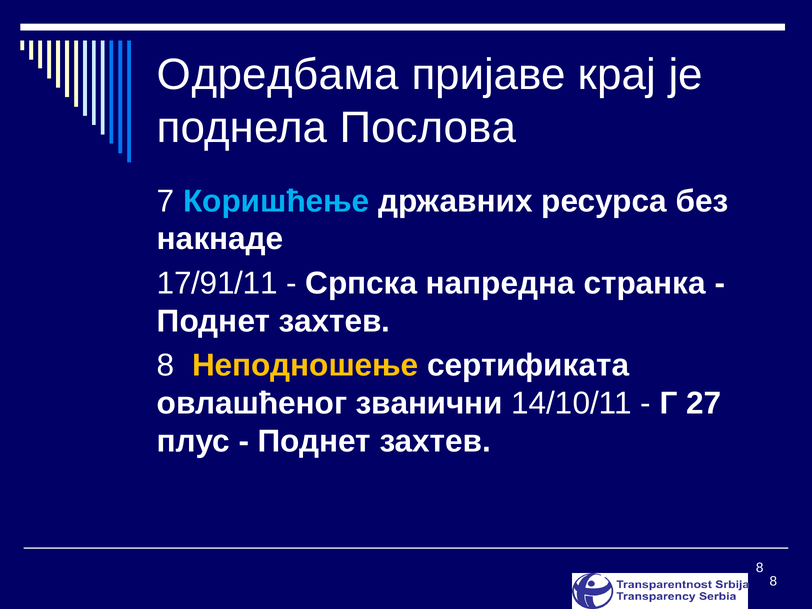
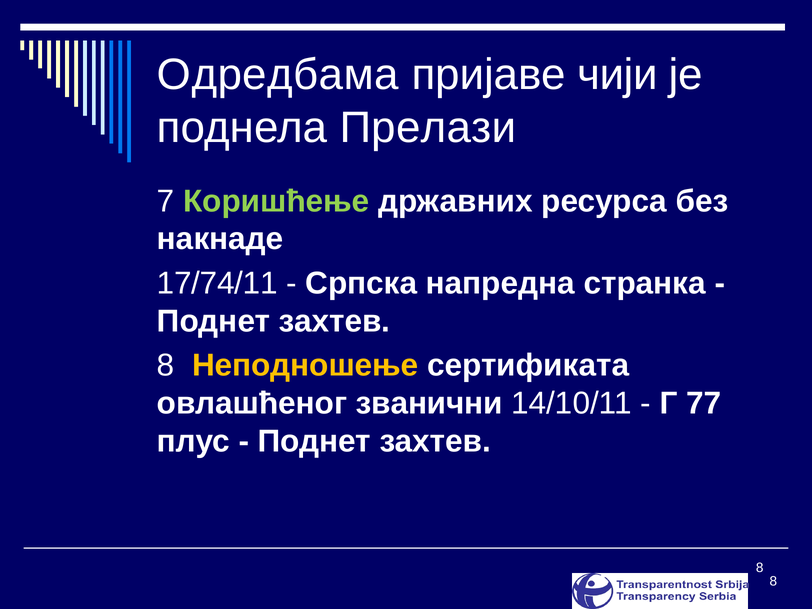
крај: крај -> чији (617, 75)
Послова: Послова -> Прелази (428, 128)
Коришћeње colour: light blue -> light green (276, 201)
17/91/11: 17/91/11 -> 17/74/11 (217, 283)
27: 27 -> 77 (704, 403)
